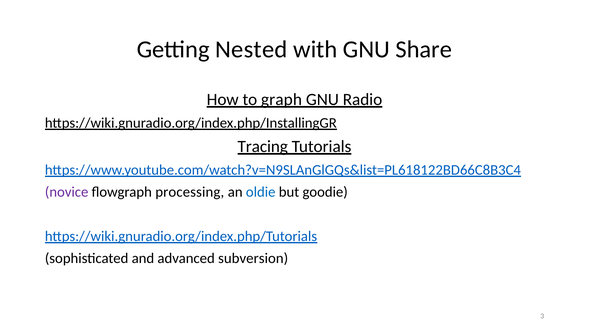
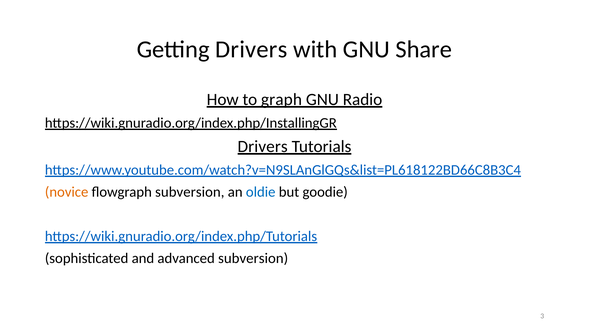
Getting Nested: Nested -> Drivers (251, 49)
Tracing: Tracing -> Drivers (263, 147)
novice colour: purple -> orange (67, 192)
flowgraph processing: processing -> subversion (190, 192)
